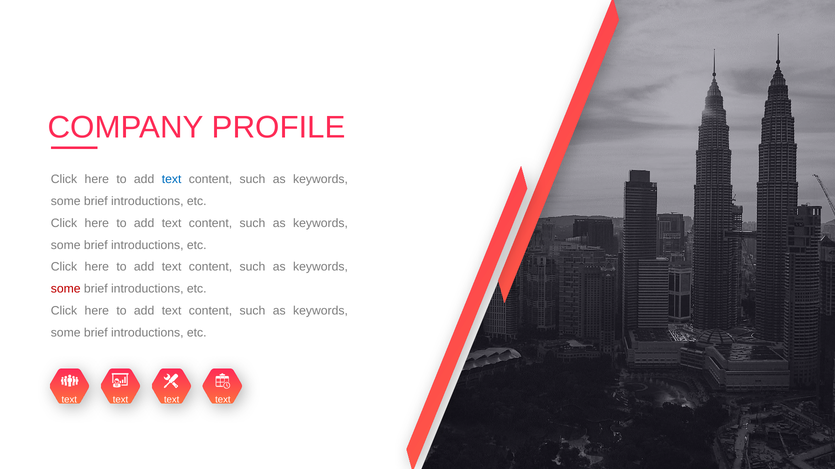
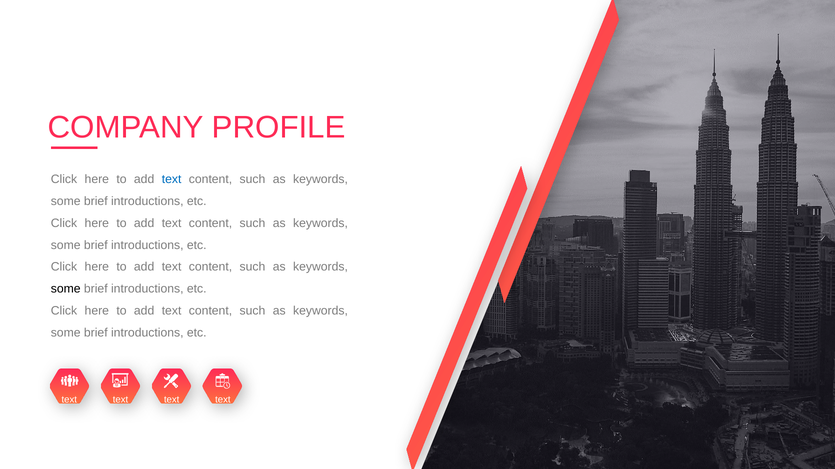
some colour: red -> black (66, 289)
